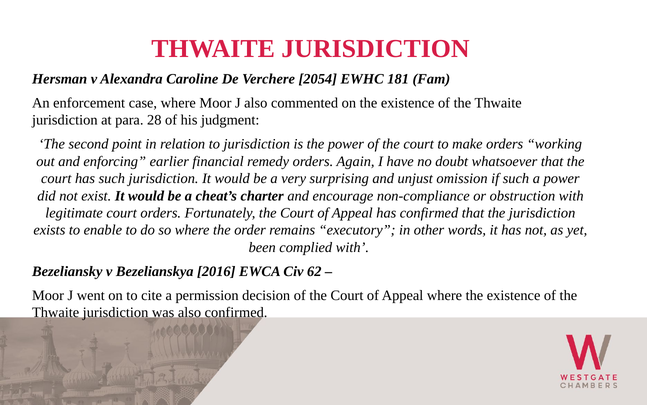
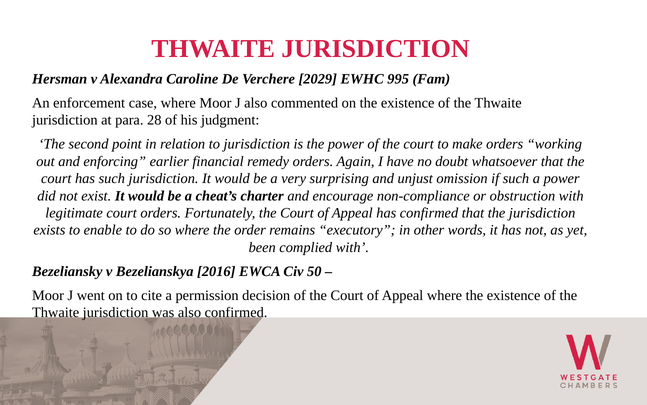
2054: 2054 -> 2029 (318, 79)
181: 181 -> 995 (398, 79)
62: 62 -> 50 (314, 272)
